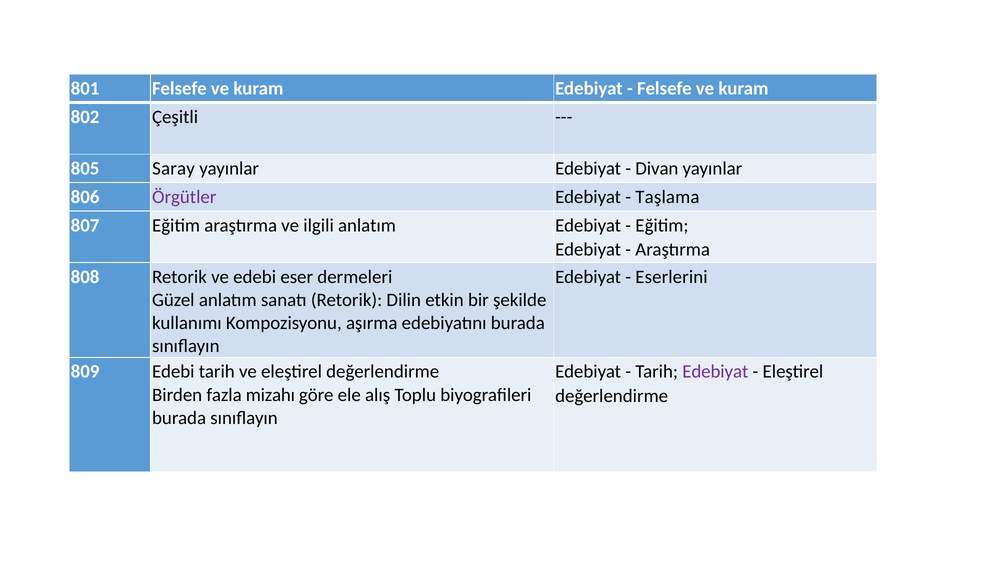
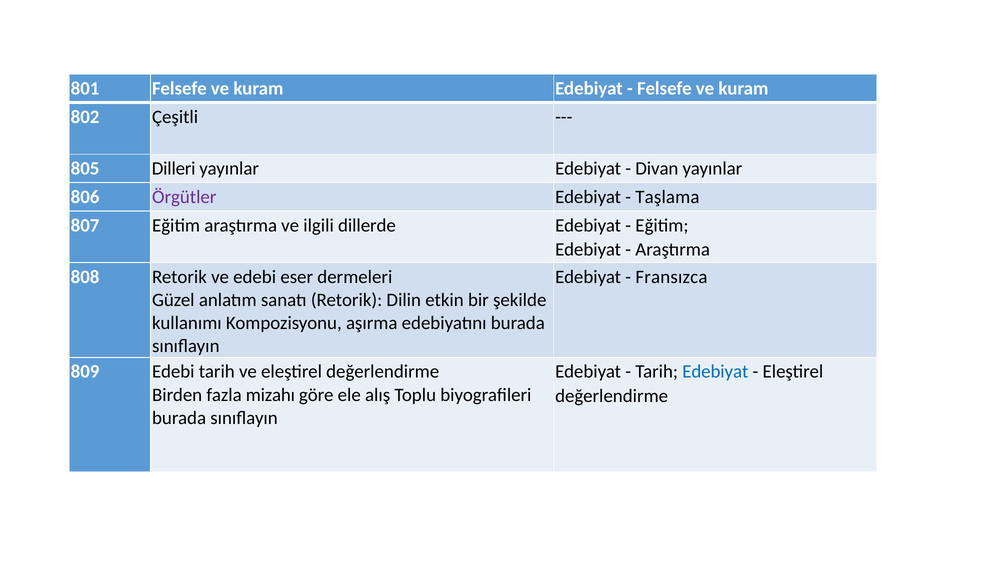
Saray: Saray -> Dilleri (174, 169)
ilgili anlatım: anlatım -> dillerde (367, 225)
Eserlerini: Eserlerini -> Fransızca (671, 277)
Edebiyat colour: purple -> blue (715, 372)
